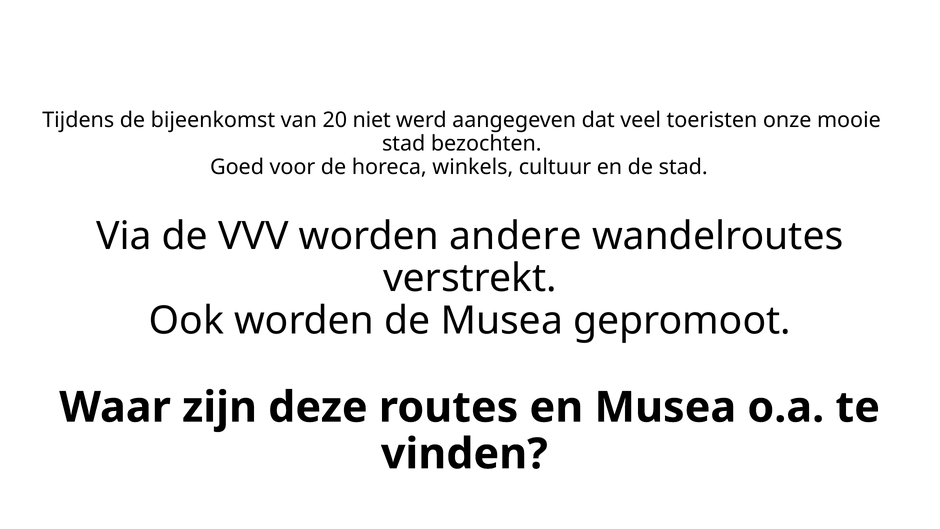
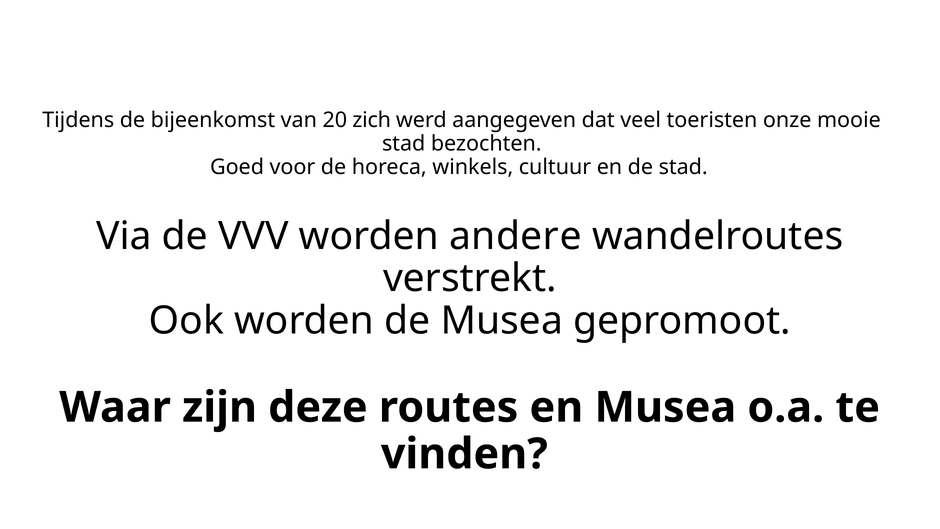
niet: niet -> zich (372, 120)
